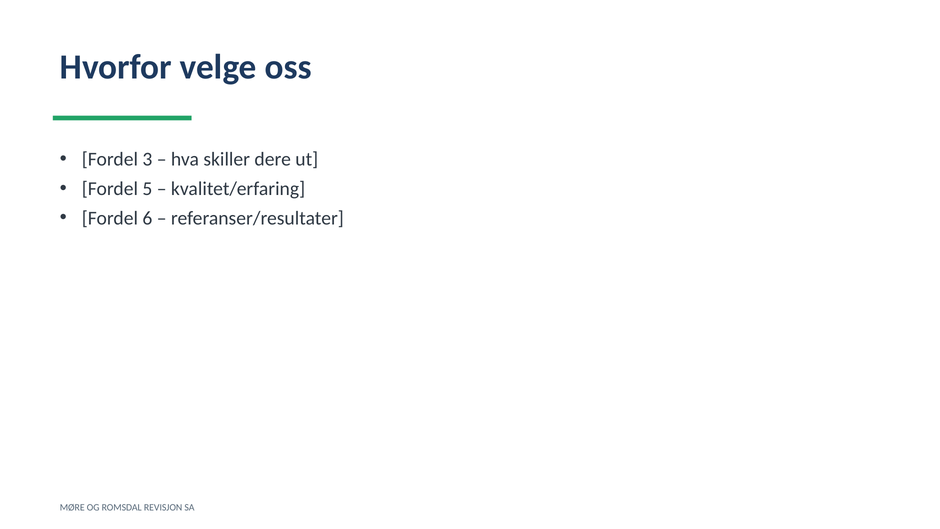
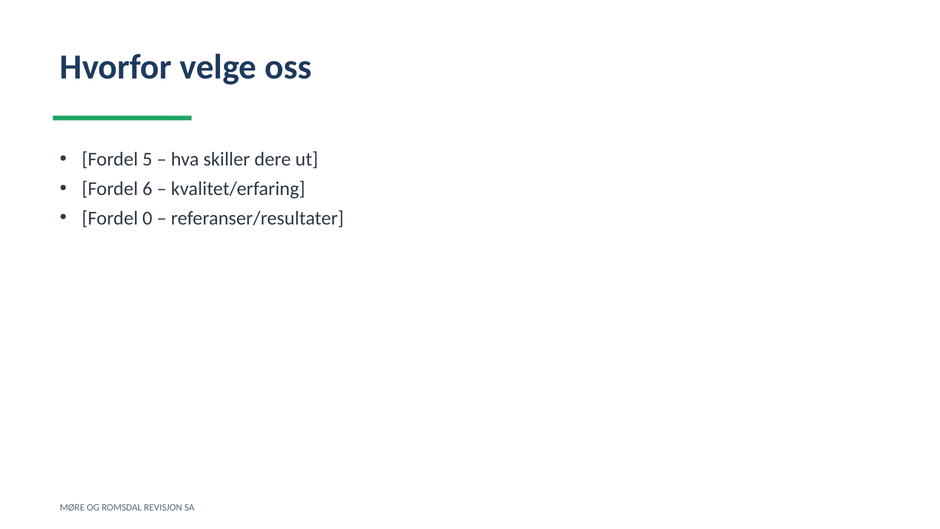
3: 3 -> 5 (147, 159)
5: 5 -> 6 (147, 189)
6: 6 -> 0 (147, 218)
